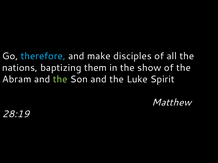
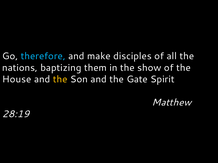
Abram: Abram -> House (17, 80)
the colour: light green -> yellow (60, 80)
Luke: Luke -> Gate (137, 80)
